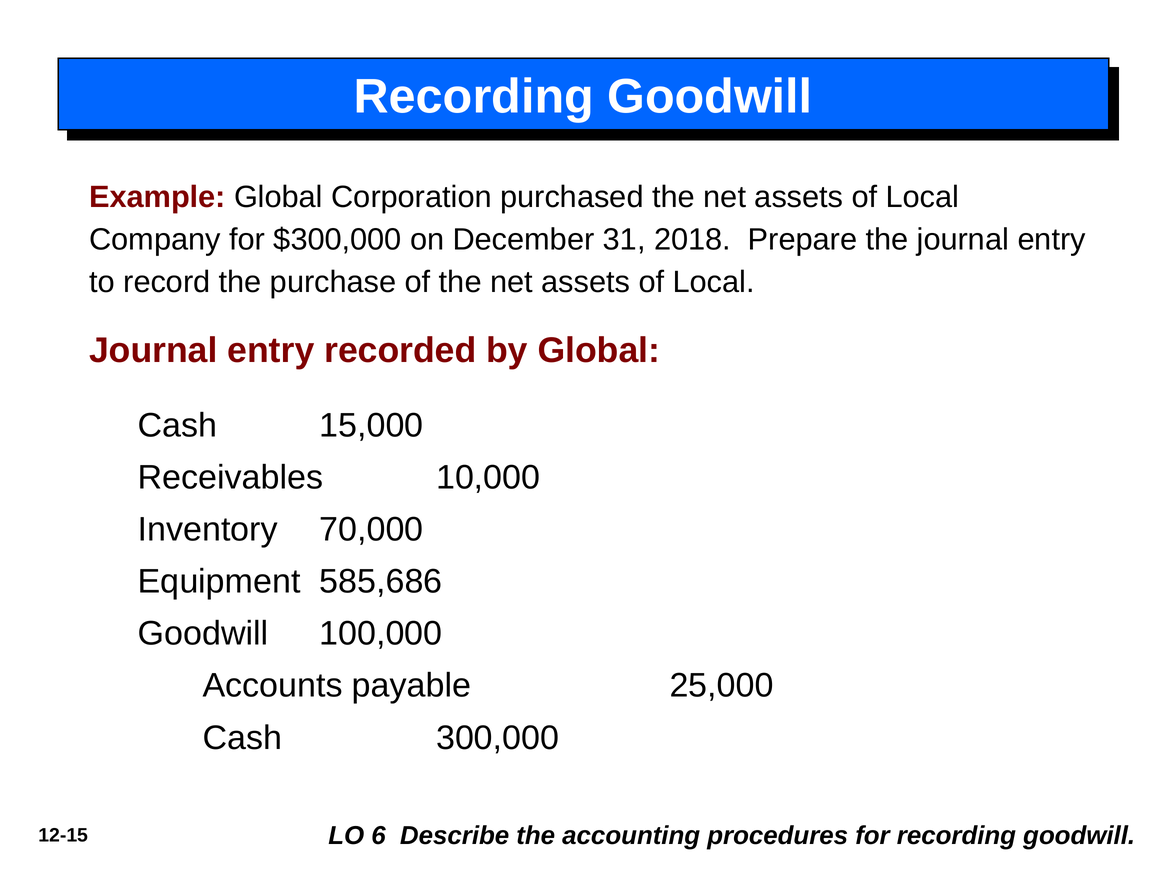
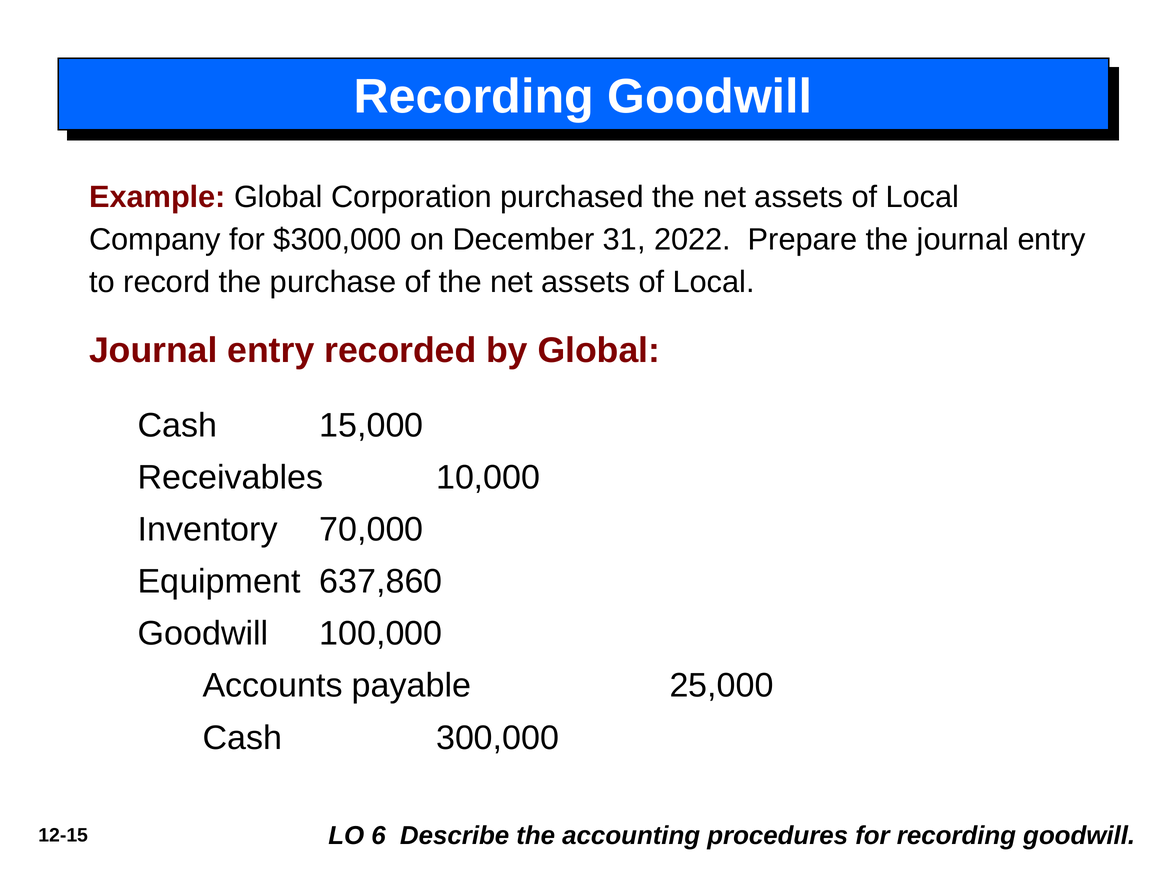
2018: 2018 -> 2022 (693, 240)
585,686: 585,686 -> 637,860 (381, 582)
